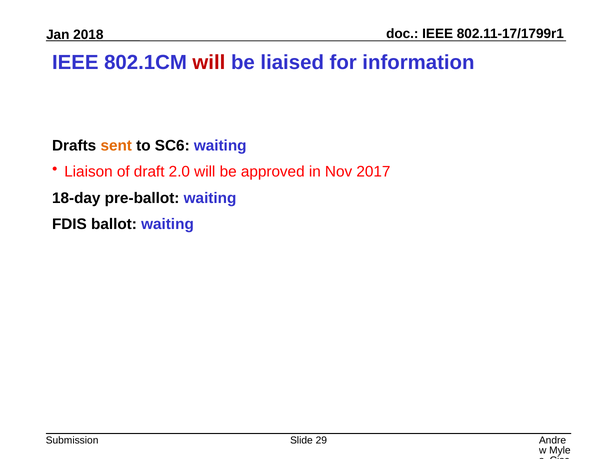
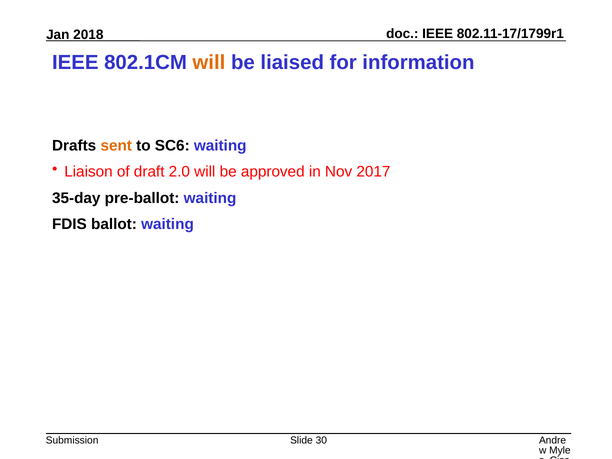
will colour: red -> orange (209, 63)
18-day: 18-day -> 35-day (76, 198)
29: 29 -> 30 (321, 440)
